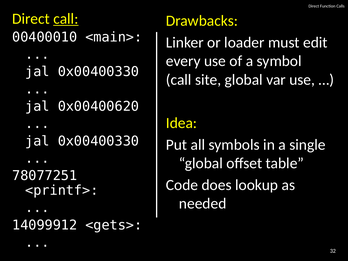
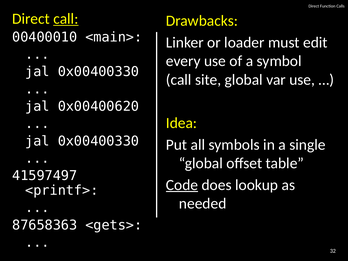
78077251: 78077251 -> 41597497 (45, 176)
Code underline: none -> present (182, 185)
14099912: 14099912 -> 87658363 (45, 225)
